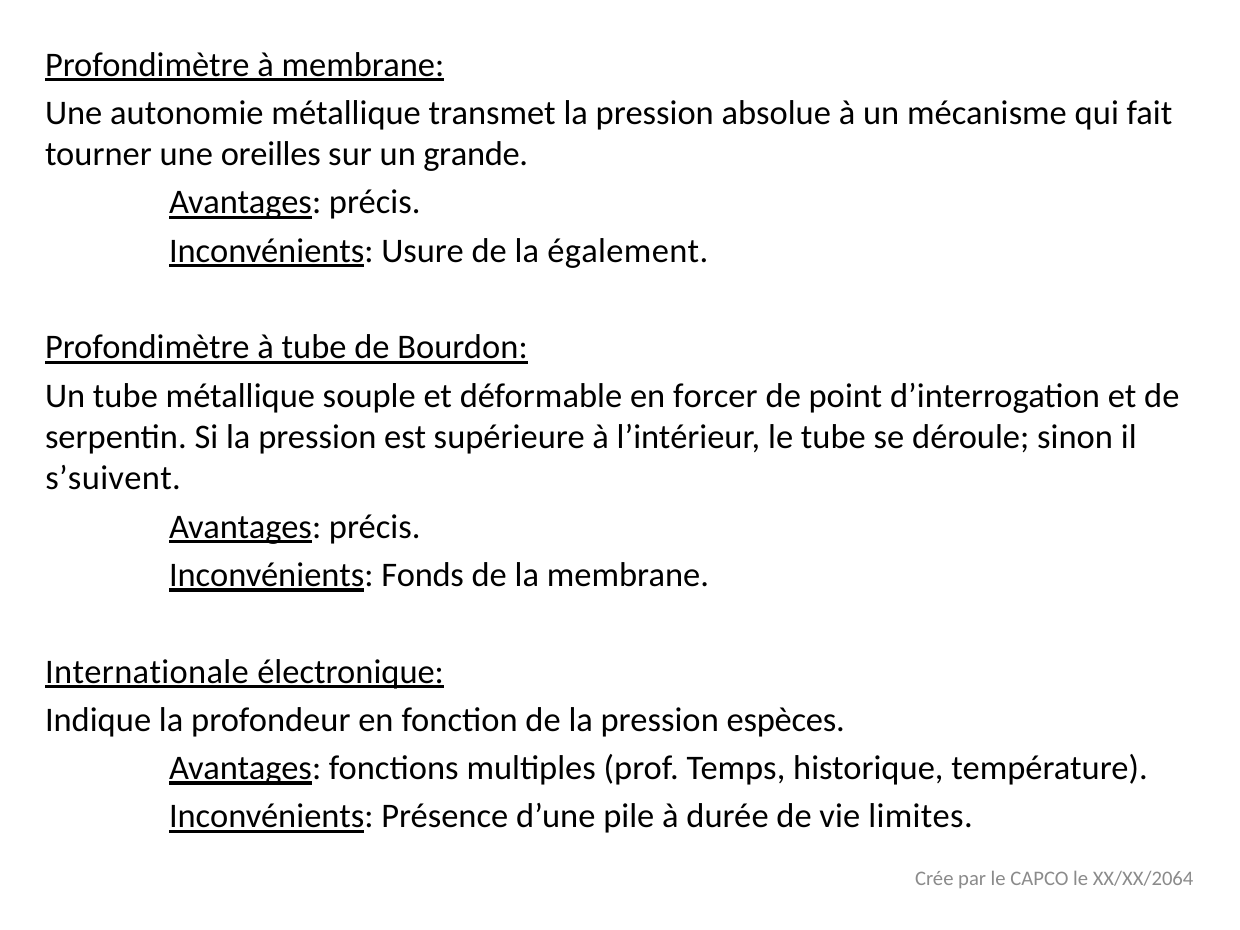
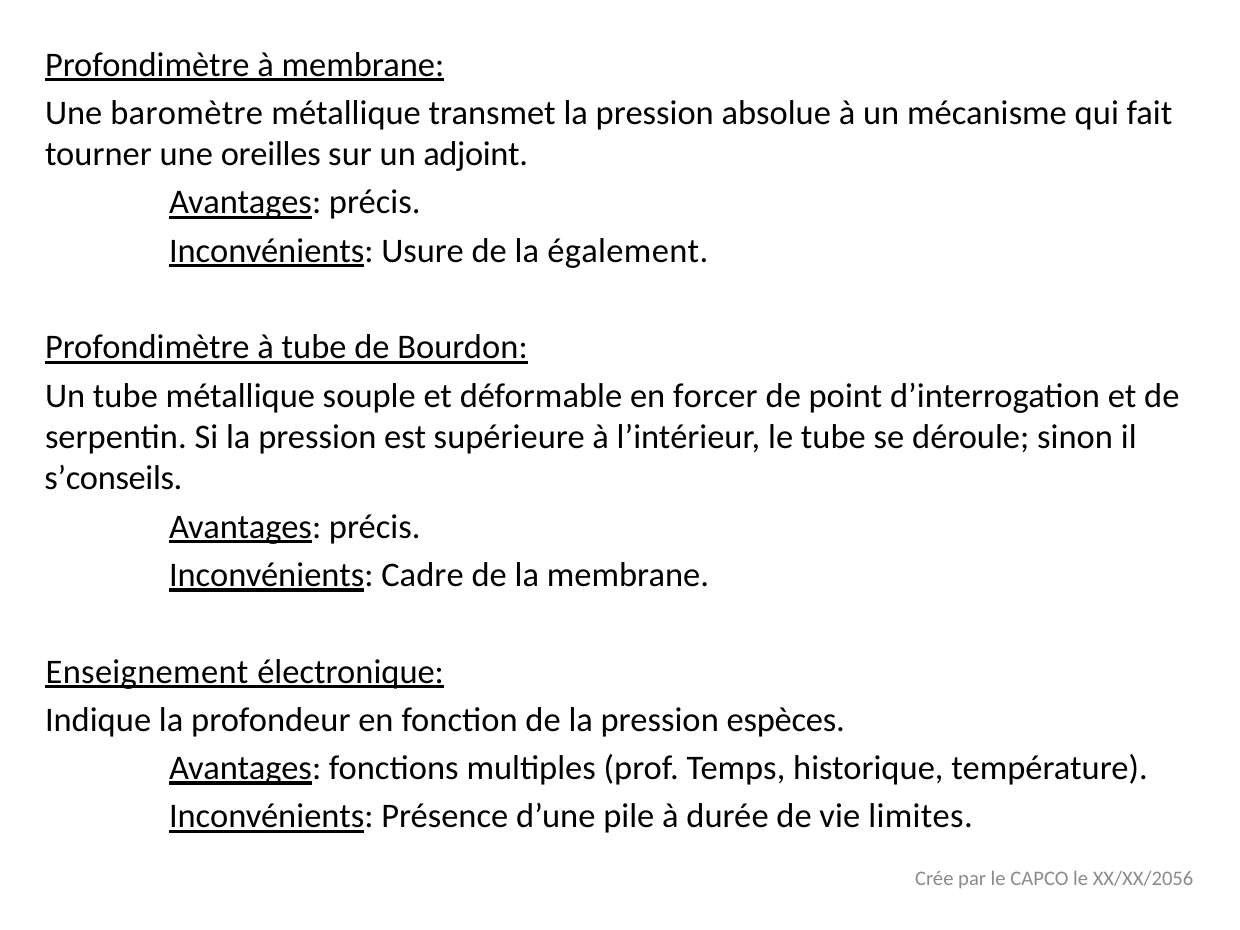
autonomie: autonomie -> baromètre (187, 113)
grande: grande -> adjoint (476, 154)
s’suivent: s’suivent -> s’conseils (113, 479)
Fonds: Fonds -> Cadre (422, 575)
Internationale: Internationale -> Enseignement (147, 672)
XX/XX/2064: XX/XX/2064 -> XX/XX/2056 (1143, 879)
